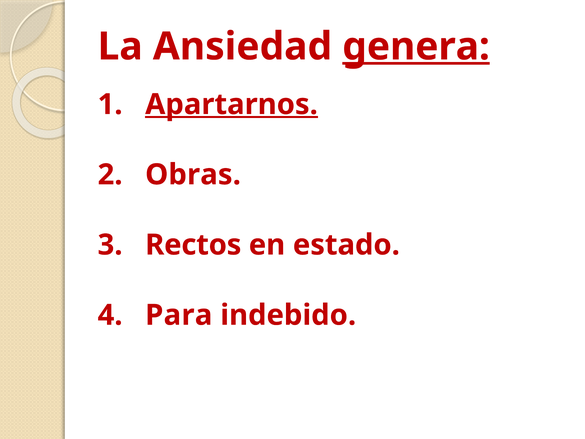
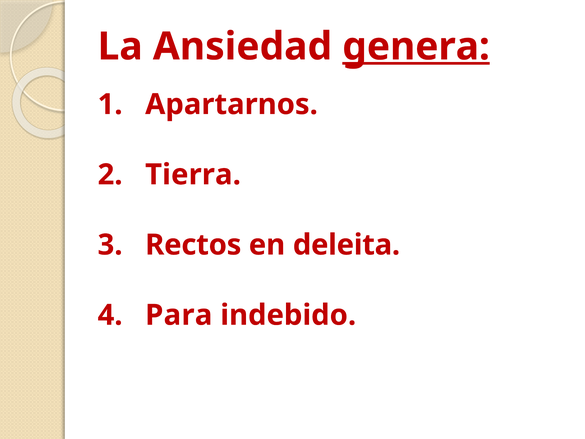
Apartarnos underline: present -> none (231, 104)
Obras: Obras -> Tierra (193, 175)
estado: estado -> deleita (346, 245)
